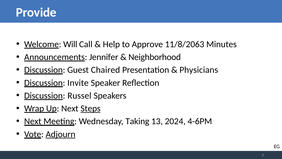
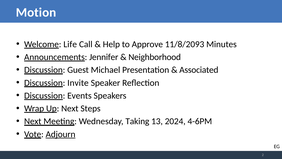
Provide: Provide -> Motion (36, 12)
Will: Will -> Life (70, 44)
11/8/2063: 11/8/2063 -> 11/8/2093 (185, 44)
Chaired: Chaired -> Michael (106, 70)
Physicians: Physicians -> Associated (199, 70)
Russel: Russel -> Events (79, 95)
Steps underline: present -> none (91, 108)
